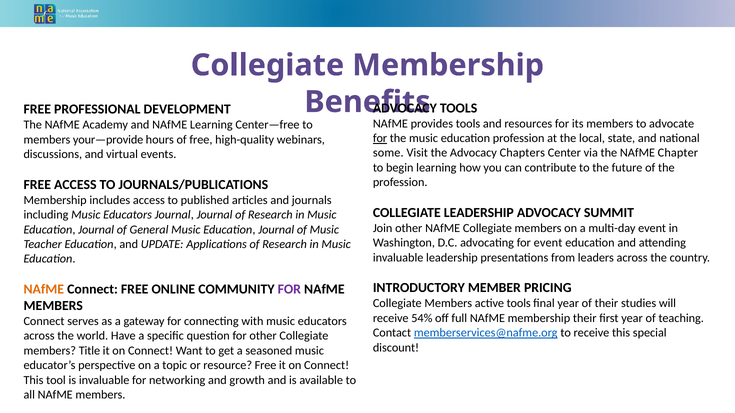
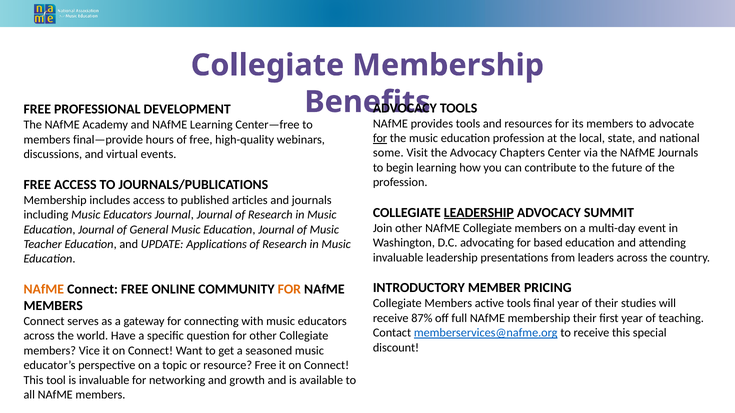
your—provide: your—provide -> final—provide (108, 140)
NAfME Chapter: Chapter -> Journals (678, 153)
LEADERSHIP underline: none -> present (479, 213)
for event: event -> based (548, 243)
FOR colour: purple -> orange (289, 290)
54%: 54% -> 87% (422, 318)
Title: Title -> Vice (89, 351)
